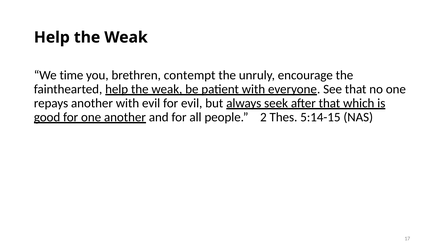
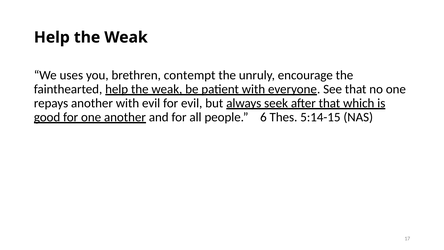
time: time -> uses (71, 75)
2: 2 -> 6 (263, 117)
